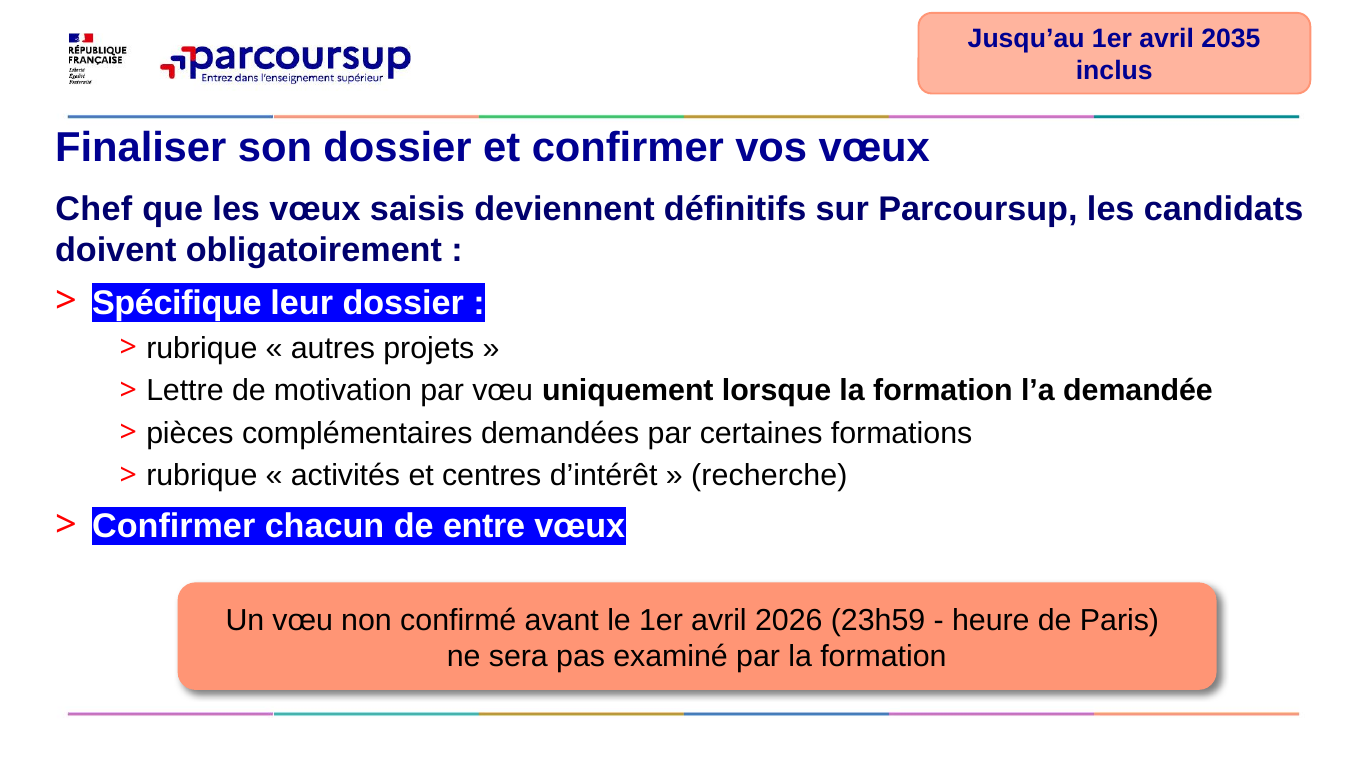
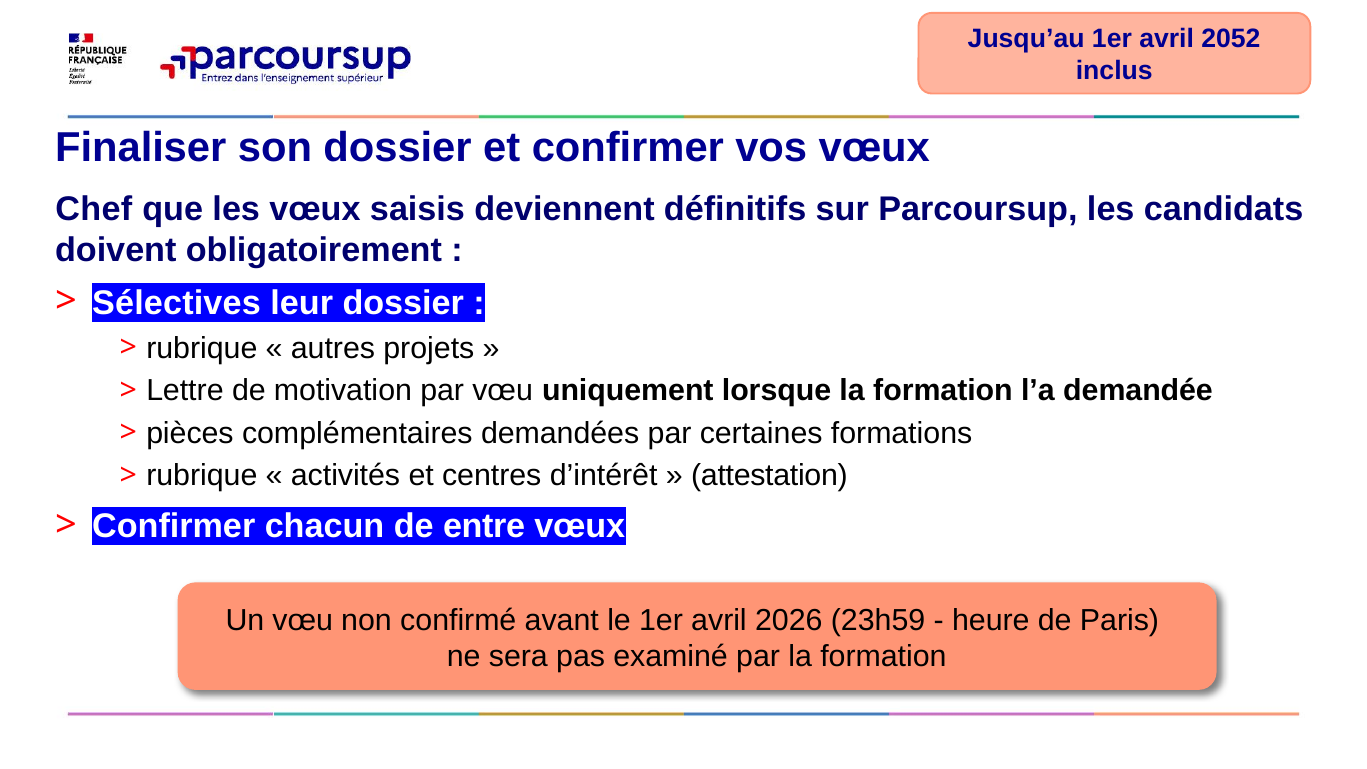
2035: 2035 -> 2052 (1231, 39)
Spécifique: Spécifique -> Sélectives (177, 303)
recherche: recherche -> attestation (769, 476)
